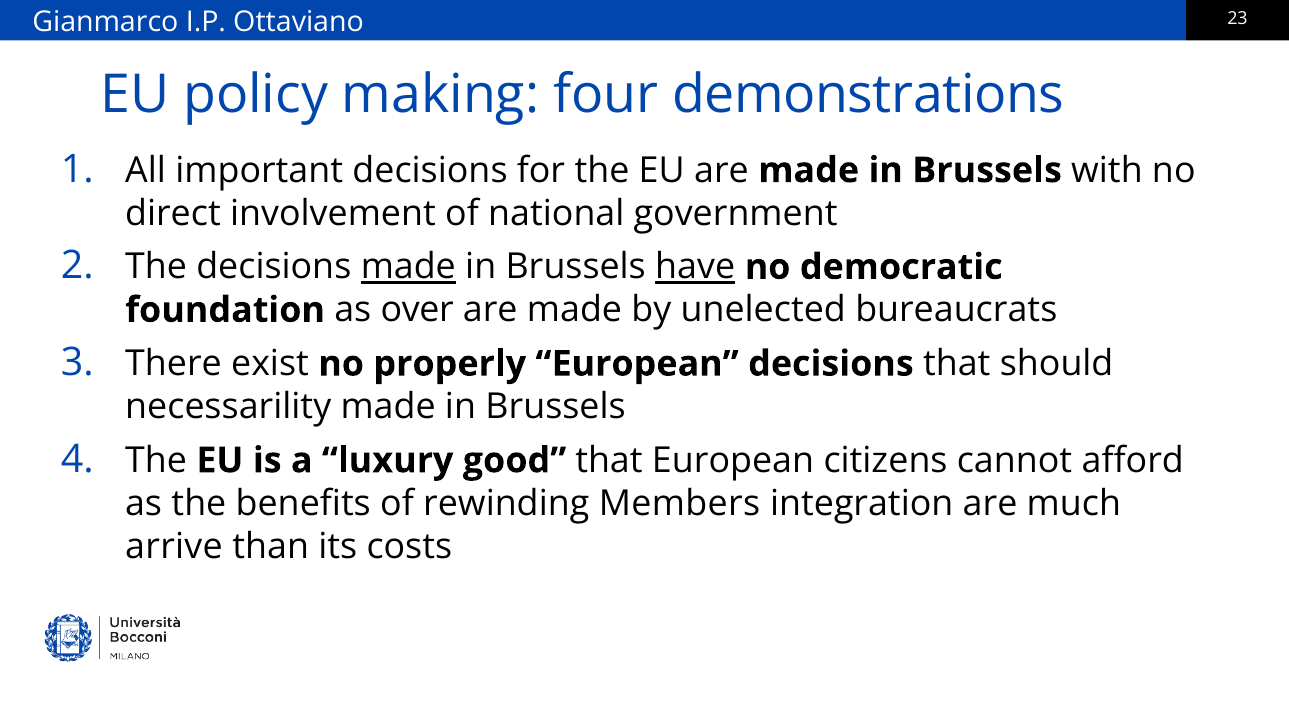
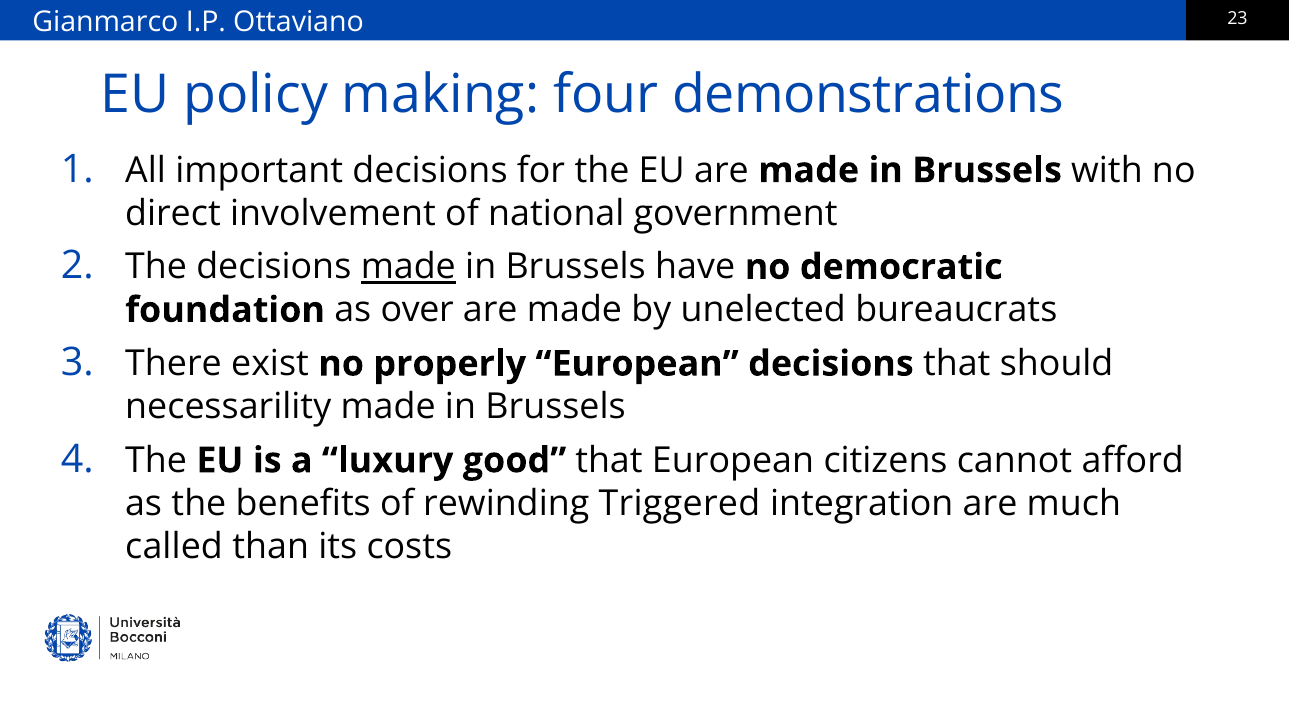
have underline: present -> none (695, 267)
Members: Members -> Triggered (679, 504)
arrive: arrive -> called (174, 547)
